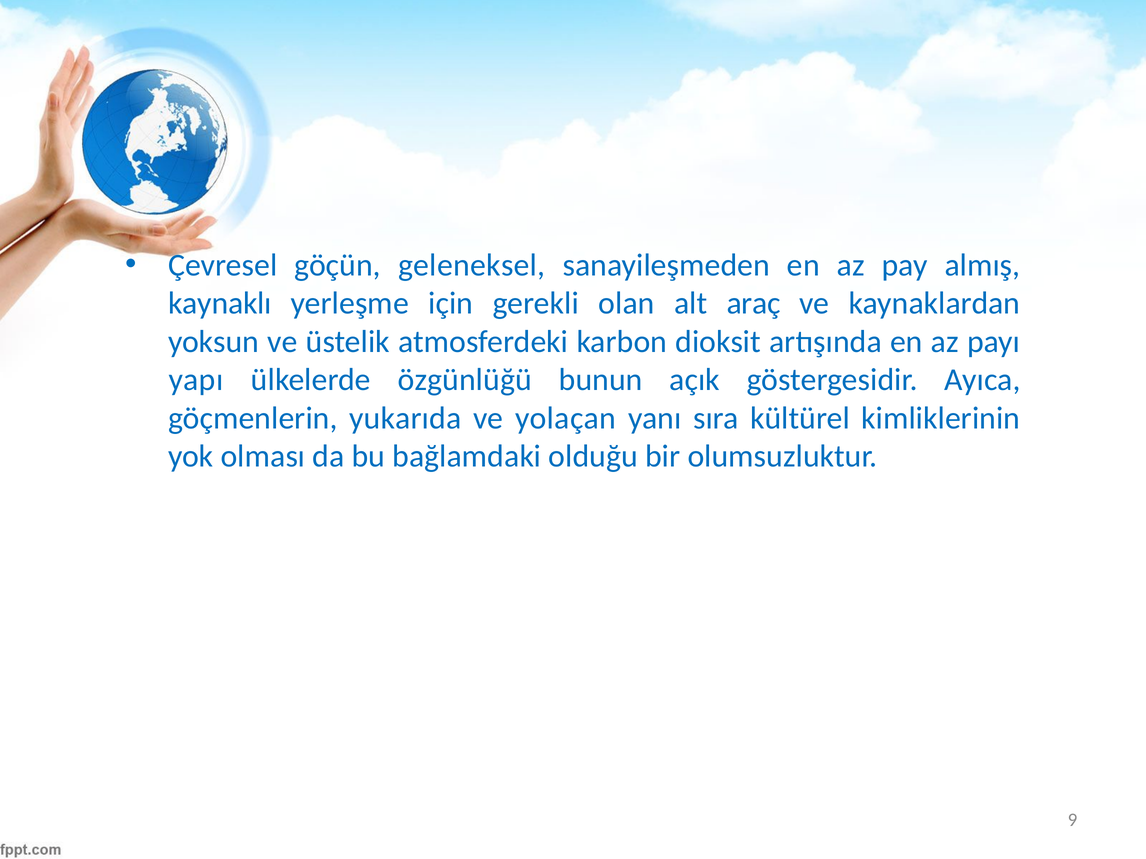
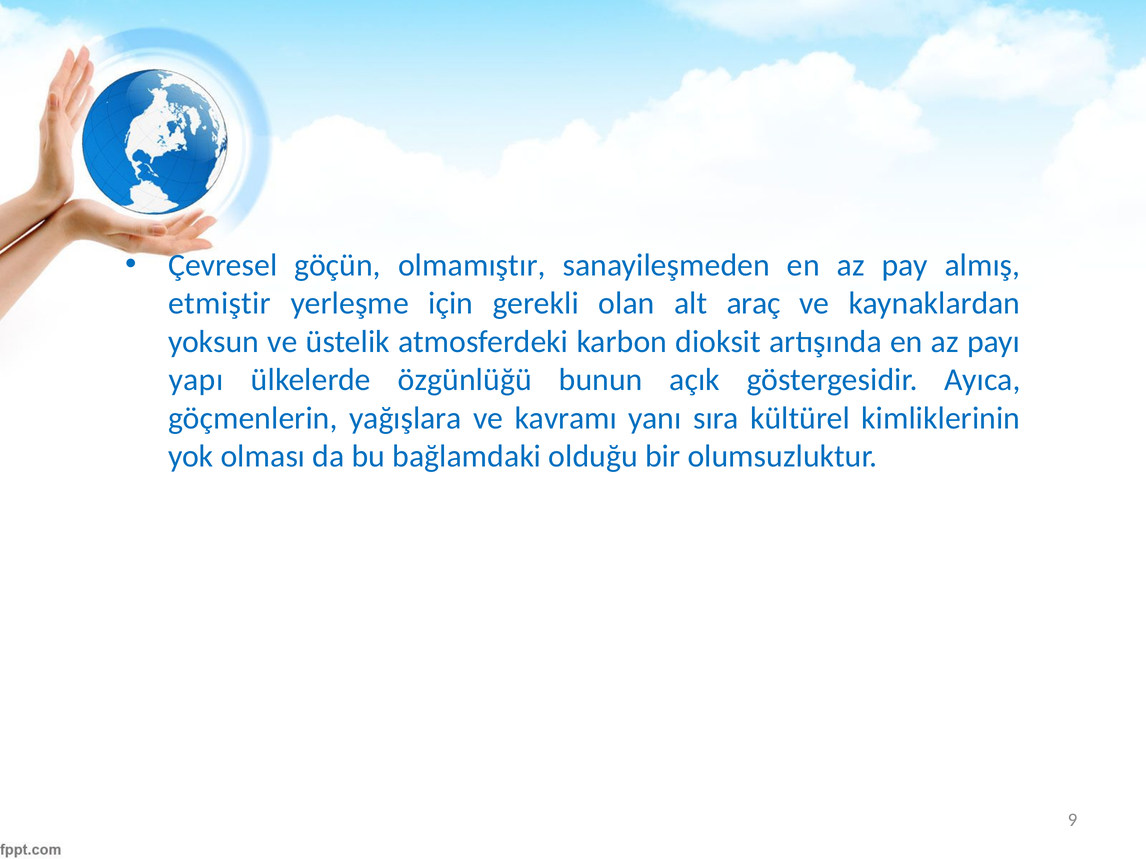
geleneksel: geleneksel -> olmamıştır (472, 265)
kaynaklı: kaynaklı -> etmiştir (220, 304)
yukarıda: yukarıda -> yağışlara (405, 418)
yolaçan: yolaçan -> kavramı (566, 418)
